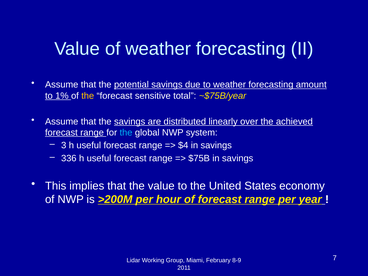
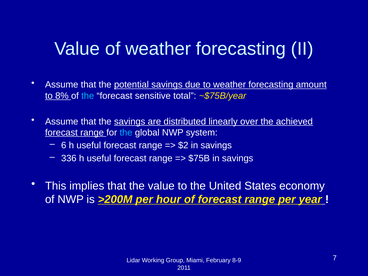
1%: 1% -> 8% (62, 96)
the colour: yellow -> light blue (88, 96)
3: 3 -> 6 (64, 145)
$4: $4 -> $2 (183, 145)
